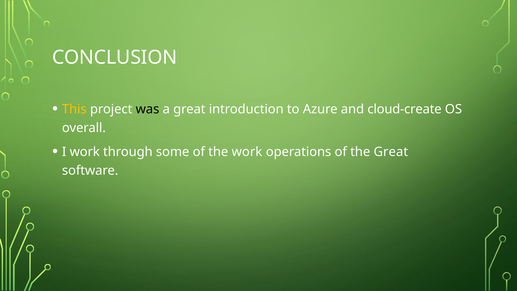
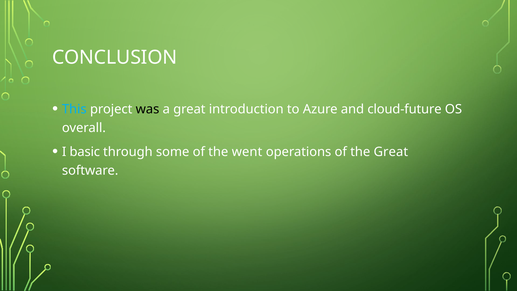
This colour: yellow -> light blue (74, 109)
cloud-create: cloud-create -> cloud-future (405, 109)
I work: work -> basic (85, 152)
the work: work -> went (247, 152)
